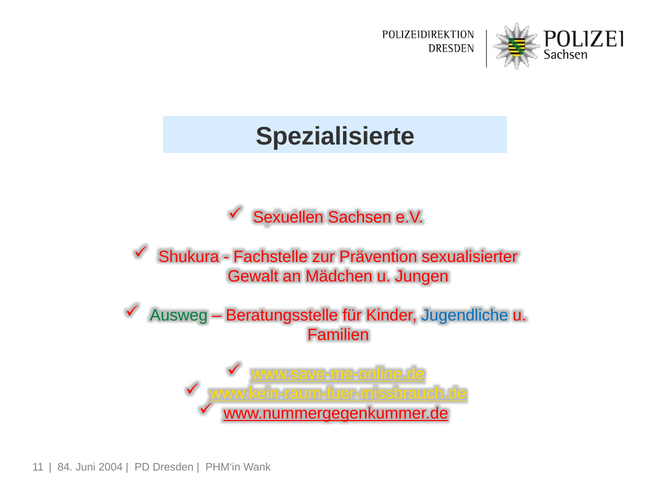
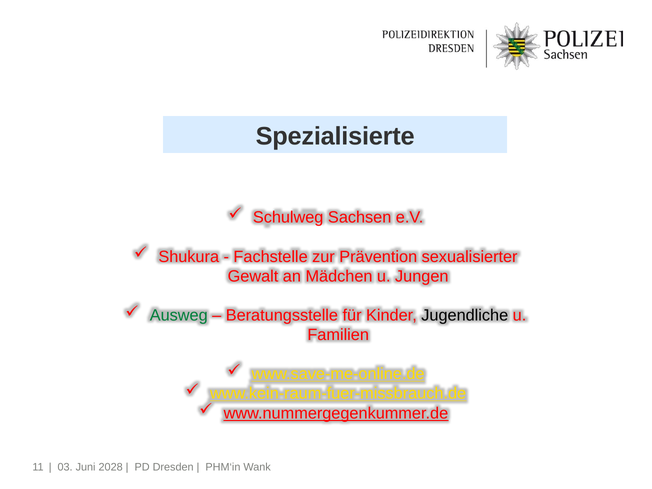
Sexuellen: Sexuellen -> Schulweg (288, 218)
Jugendliche colour: blue -> black (465, 315)
84: 84 -> 03 (65, 467)
2004: 2004 -> 2028 (111, 467)
